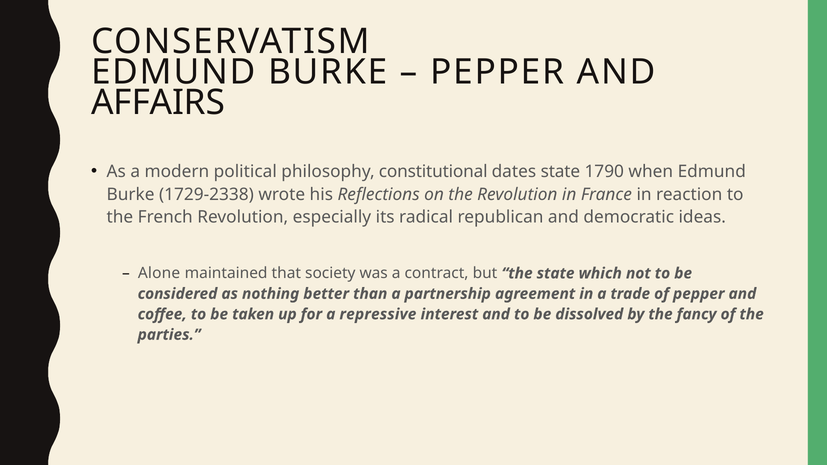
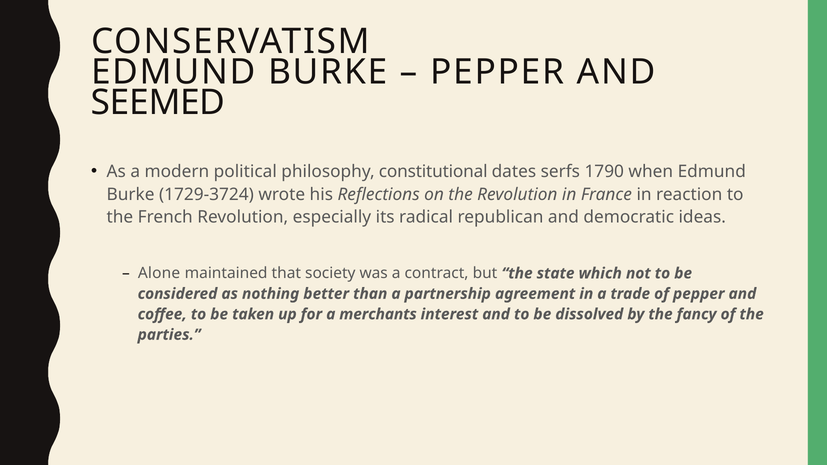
AFFAIRS: AFFAIRS -> SEEMED (158, 103)
dates state: state -> serfs (560, 172)
1729-2338: 1729-2338 -> 1729-3724 (206, 194)
repressive: repressive -> merchants (378, 314)
